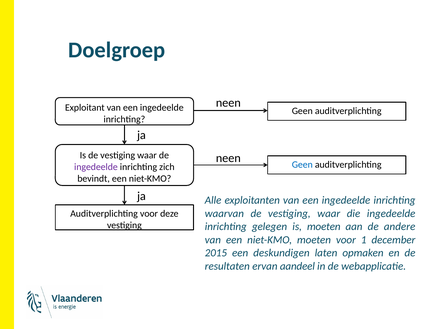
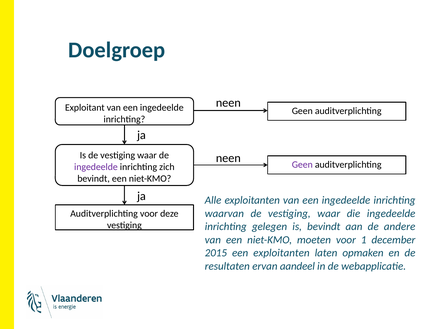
Geen colour: blue -> purple (302, 165)
is moeten: moeten -> bevindt (324, 227)
een deskundigen: deskundigen -> exploitanten (281, 253)
